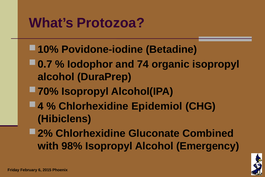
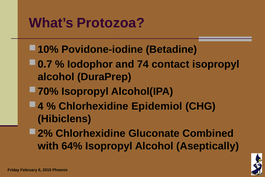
organic: organic -> contact (171, 64)
98%: 98% -> 64% (72, 146)
Emergency: Emergency -> Aseptically (208, 146)
